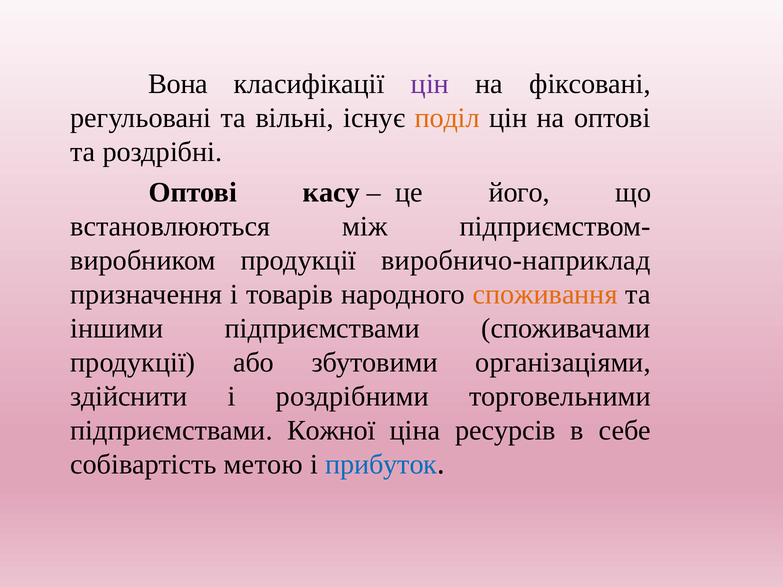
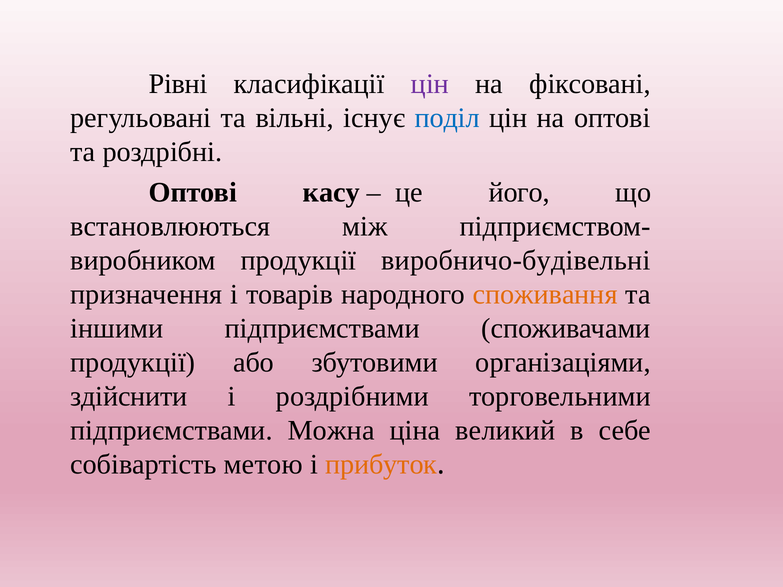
Вона: Вона -> Рівні (178, 84)
поділ colour: orange -> blue (447, 118)
виробничо-наприклад: виробничо-наприклад -> виробничо-будівельні (516, 261)
Кожної: Кожної -> Можна (331, 431)
ресурсів: ресурсів -> великий (505, 431)
прибуток colour: blue -> orange (381, 465)
